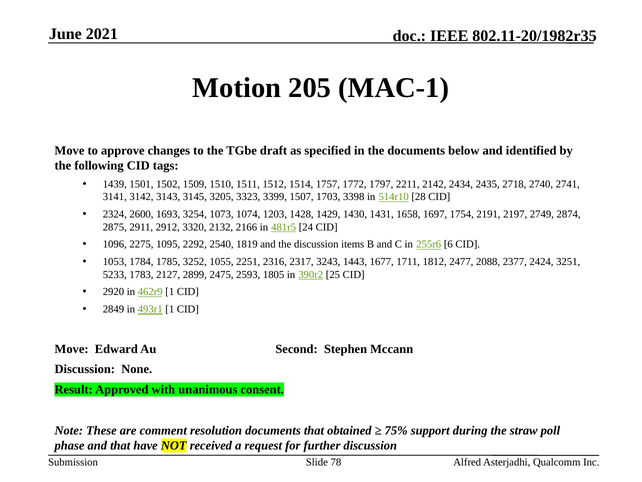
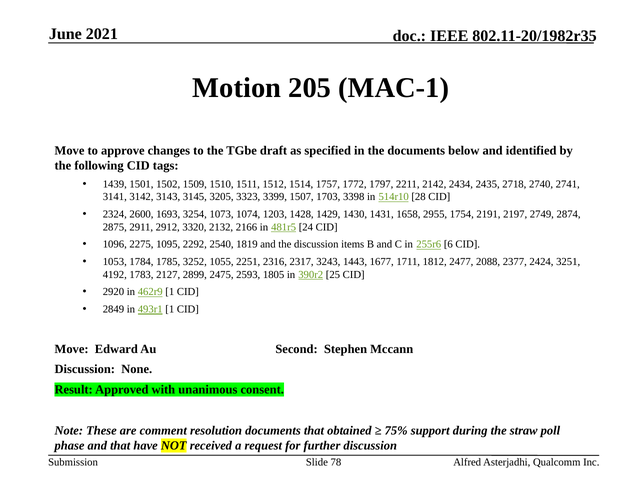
1697: 1697 -> 2955 (435, 214)
5233: 5233 -> 4192 (115, 274)
